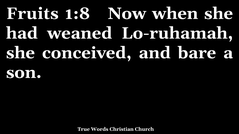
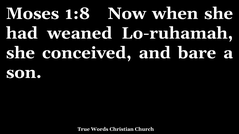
Fruits: Fruits -> Moses (33, 14)
